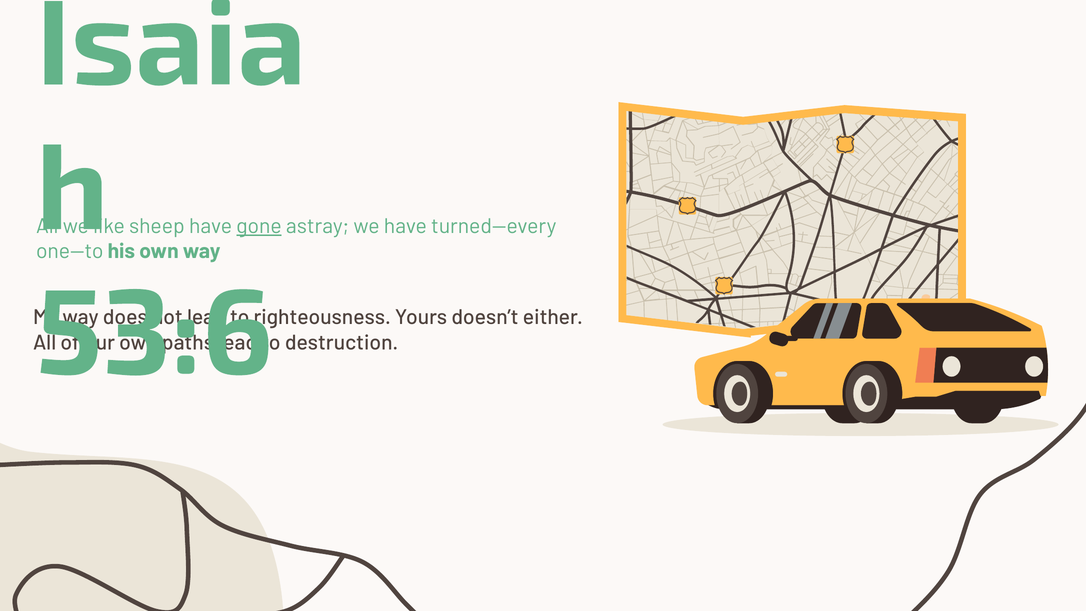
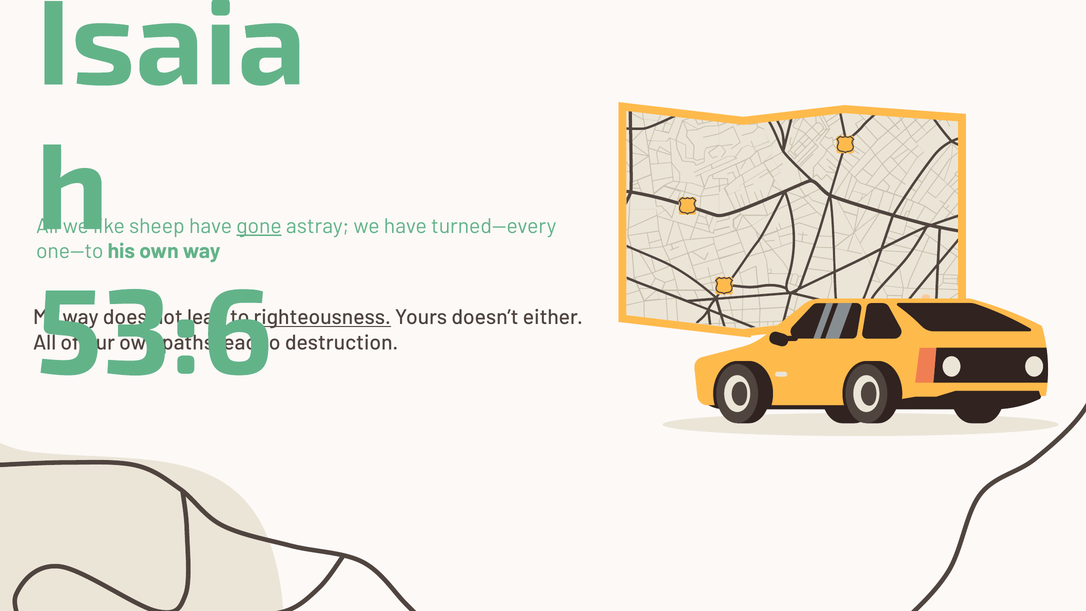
righteousness underline: none -> present (322, 317)
